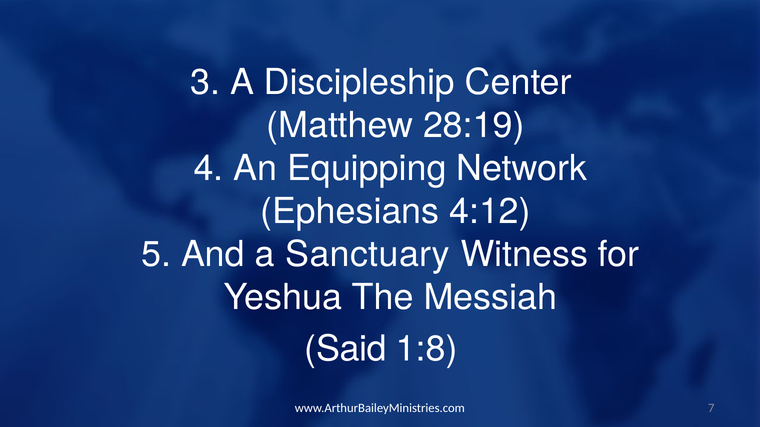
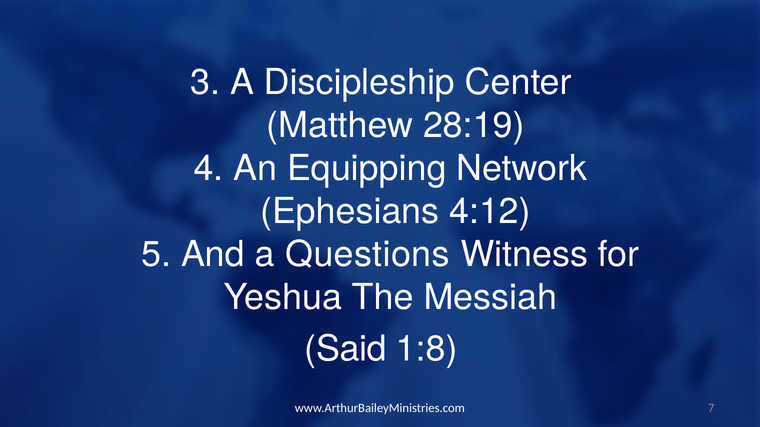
Sanctuary: Sanctuary -> Questions (367, 255)
